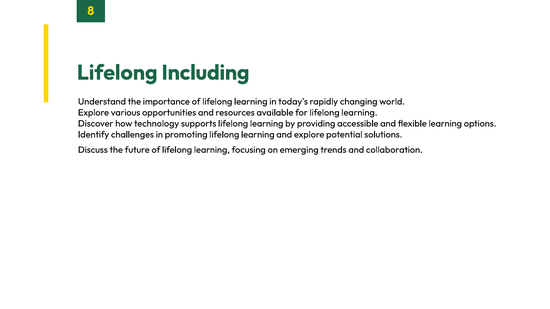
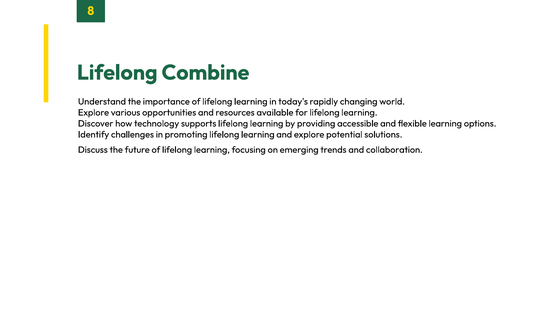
Including: Including -> Combine (205, 73)
